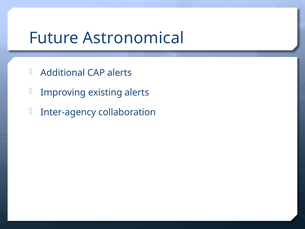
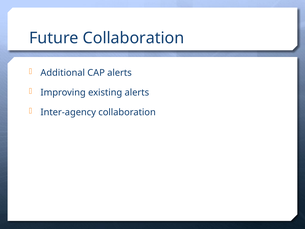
Future Astronomical: Astronomical -> Collaboration (133, 38)
